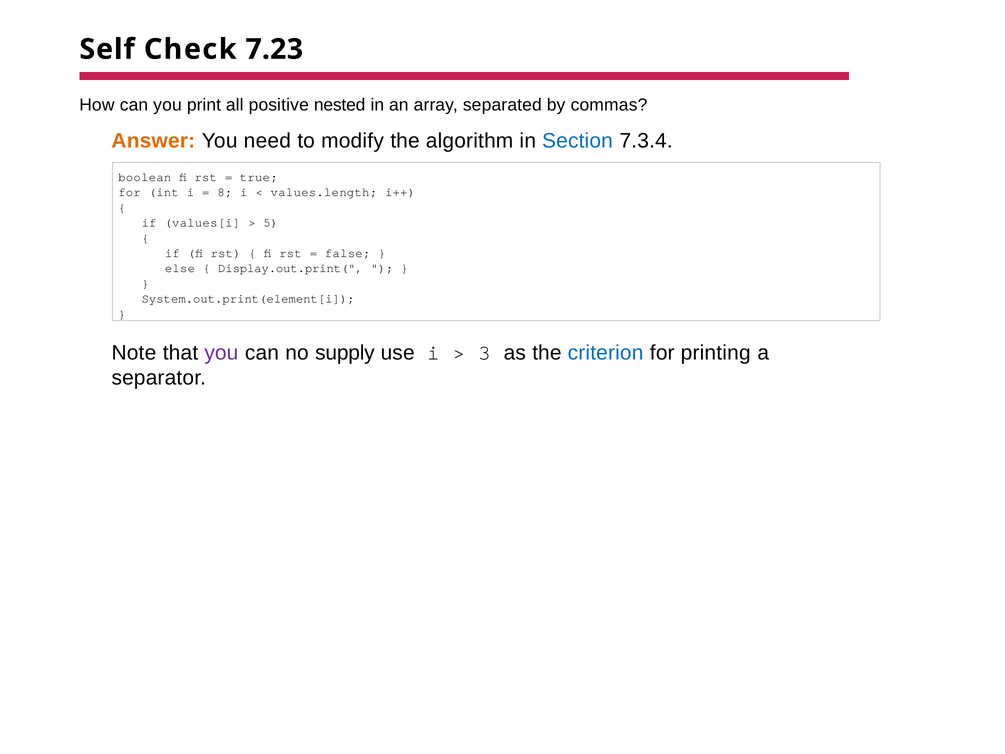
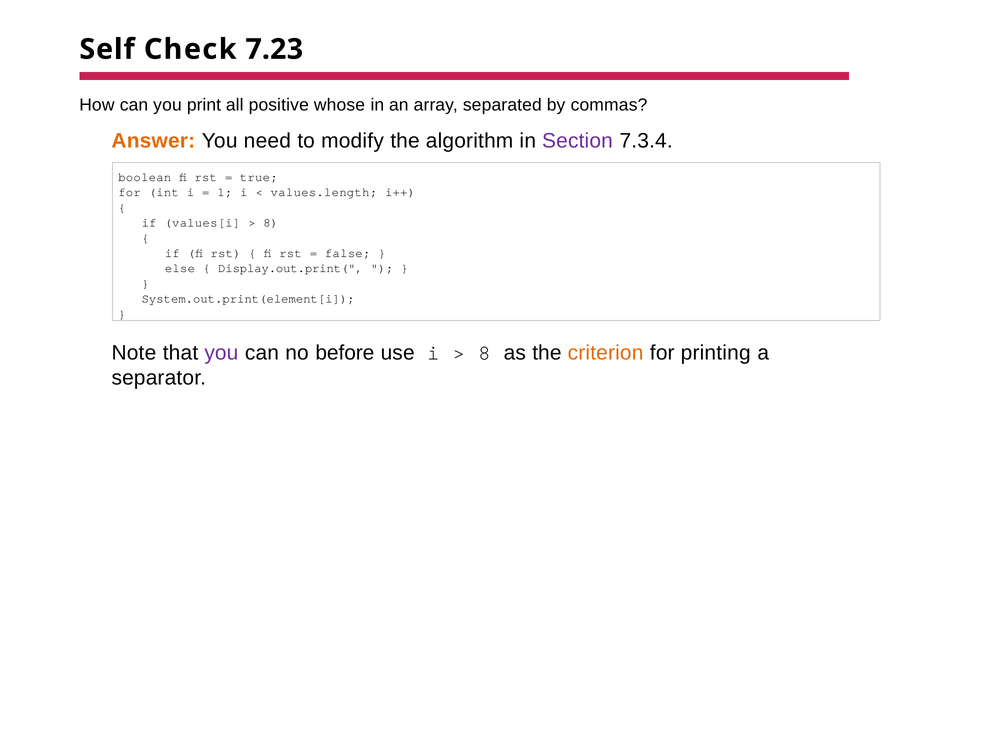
nested: nested -> whose (339, 105)
Section colour: blue -> purple (577, 141)
8: 8 -> 1 (225, 192)
5: 5 -> 8 (271, 223)
supply: supply -> before (345, 353)
3: 3 -> 8 (484, 353)
criterion colour: blue -> orange (606, 353)
